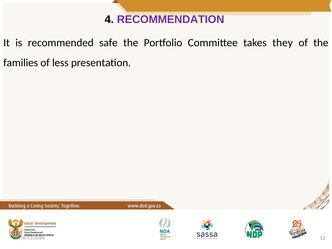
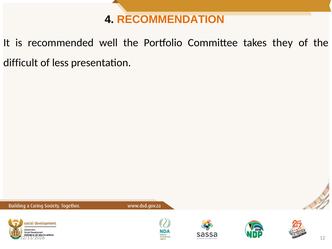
RECOMMENDATION colour: purple -> orange (171, 19)
safe: safe -> well (108, 43)
families: families -> difficult (21, 63)
